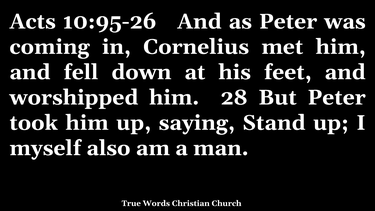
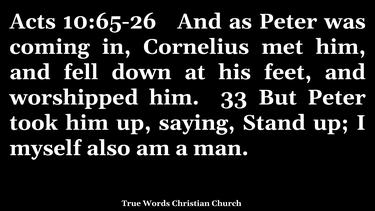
10:95-26: 10:95-26 -> 10:65-26 (110, 22)
28: 28 -> 33 (234, 97)
